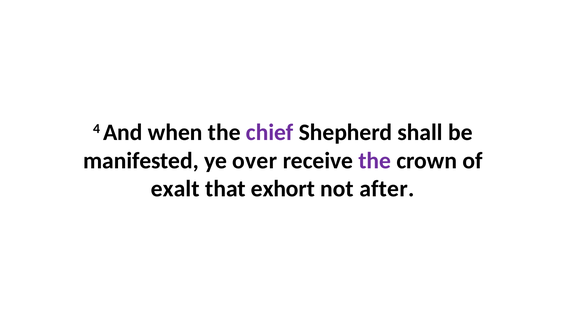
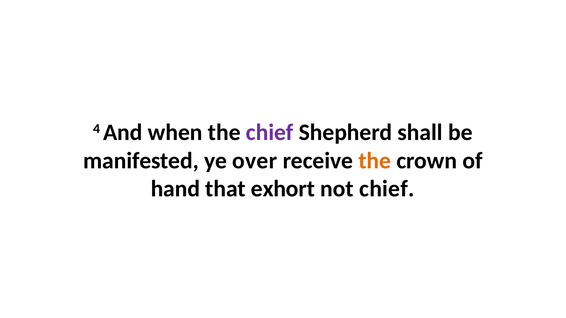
the colour: purple -> orange (375, 161)
exalt: exalt -> hand (175, 189)
not after: after -> chief (387, 189)
